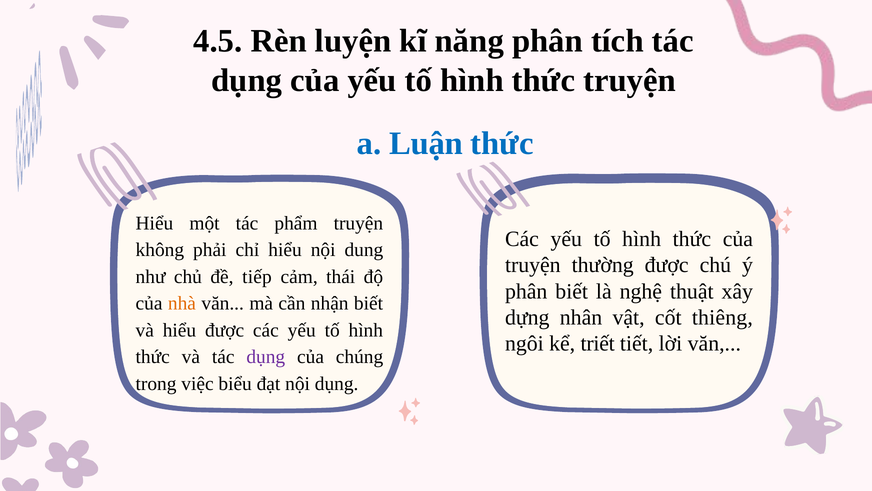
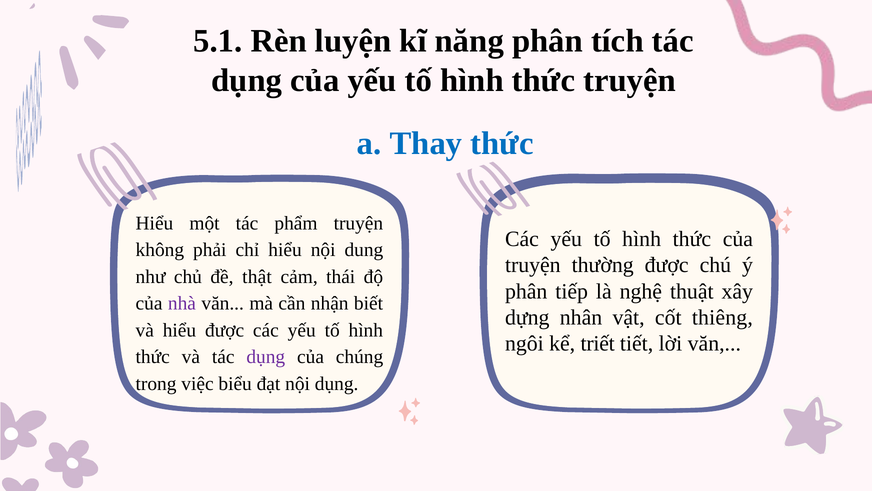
4.5: 4.5 -> 5.1 (218, 41)
Luận: Luận -> Thay (426, 143)
tiếp: tiếp -> thật (257, 276)
phân biết: biết -> tiếp (572, 291)
nhà colour: orange -> purple (182, 303)
